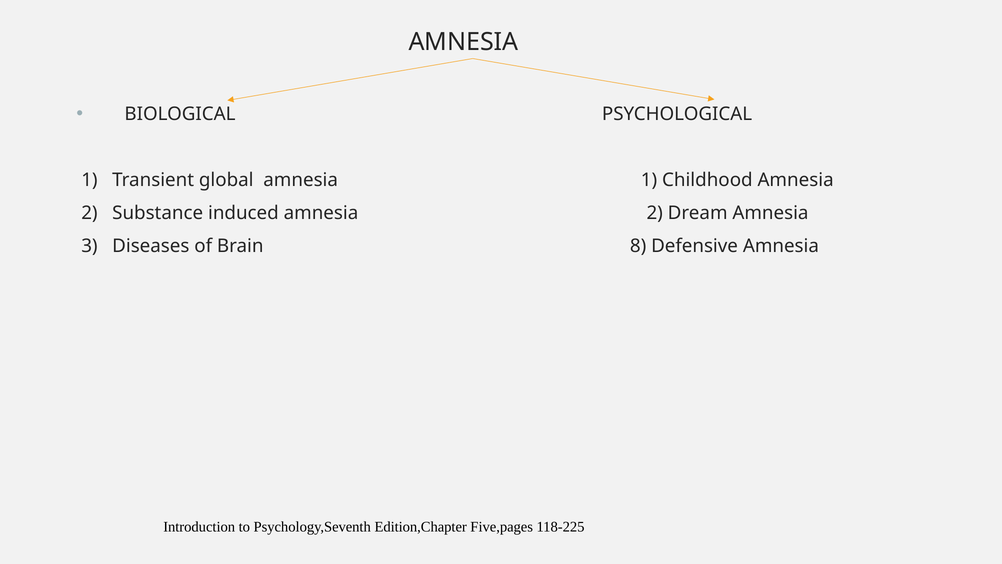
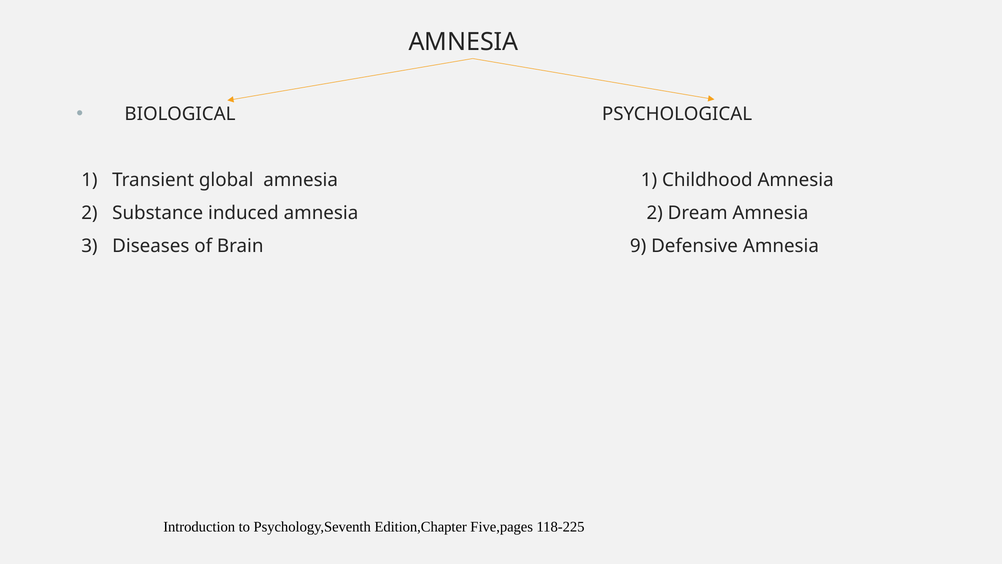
8: 8 -> 9 (638, 246)
